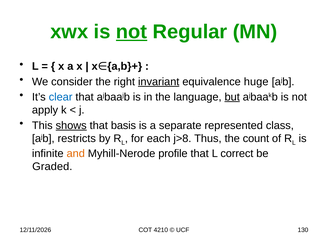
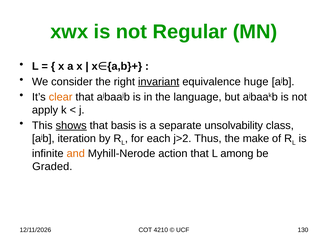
not underline: present -> none (132, 32)
clear colour: blue -> orange (61, 97)
but underline: present -> none (232, 97)
represented: represented -> unsolvability (234, 125)
restricts: restricts -> iteration (77, 139)
j>8: j>8 -> j>2 (182, 139)
count: count -> make (256, 139)
profile: profile -> action (173, 153)
correct: correct -> among (237, 153)
